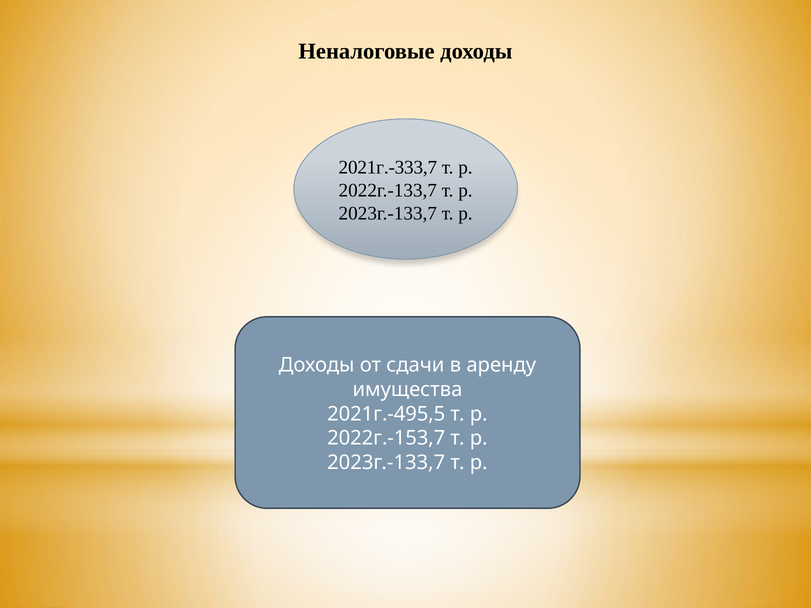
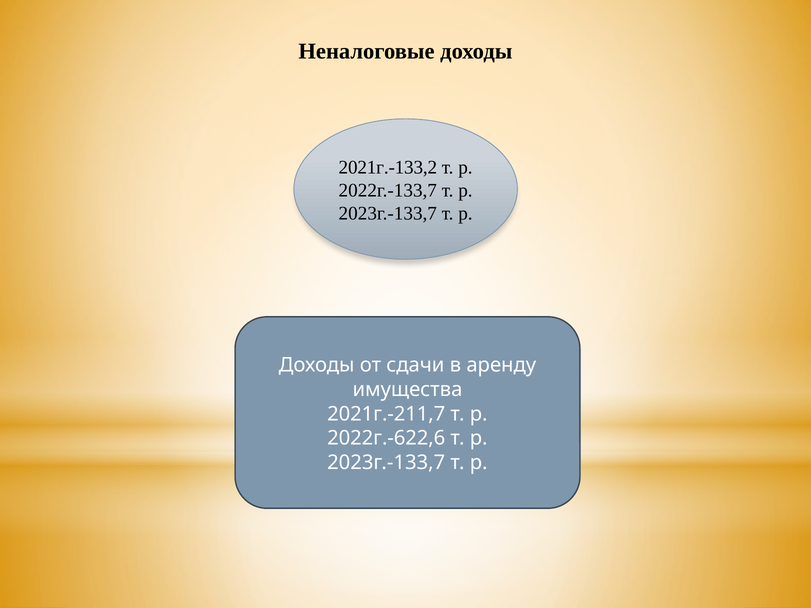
2021г.-333,7: 2021г.-333,7 -> 2021г.-133,2 (388, 167)
2021г.-495,5: 2021г.-495,5 -> 2021г.-211,7 (386, 414)
2022г.-153,7: 2022г.-153,7 -> 2022г.-622,6 (386, 438)
